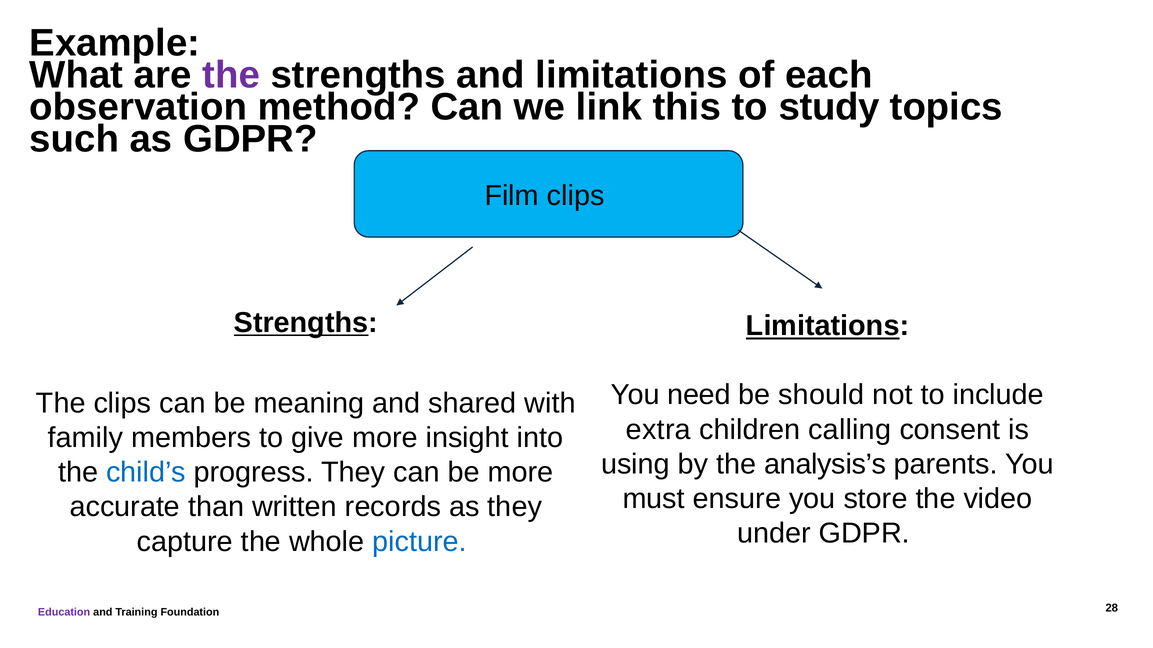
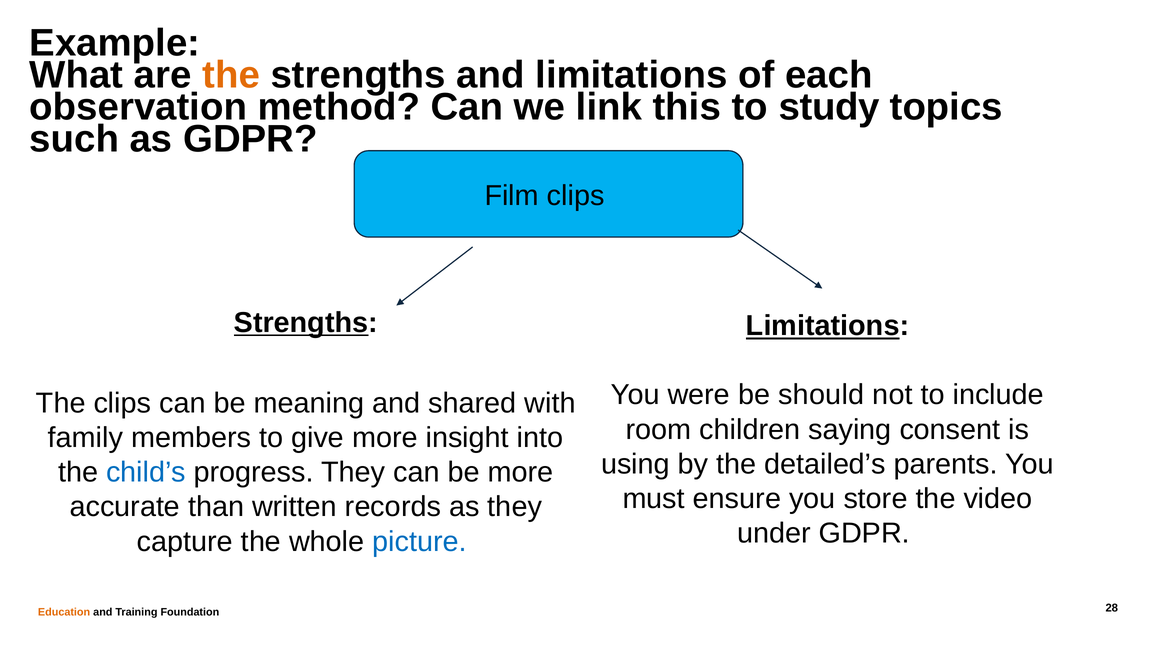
the colour: purple -> orange (231, 75)
need: need -> were (699, 395)
extra: extra -> room (659, 430)
calling: calling -> saying (850, 430)
analysis’s: analysis’s -> detailed’s (825, 464)
Education colour: purple -> orange (64, 613)
